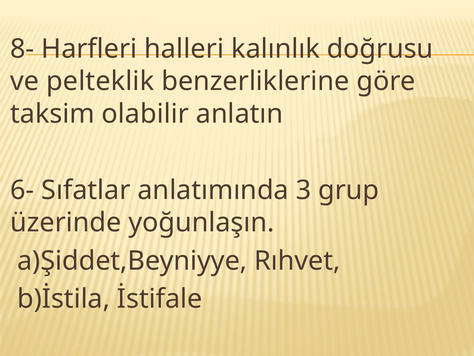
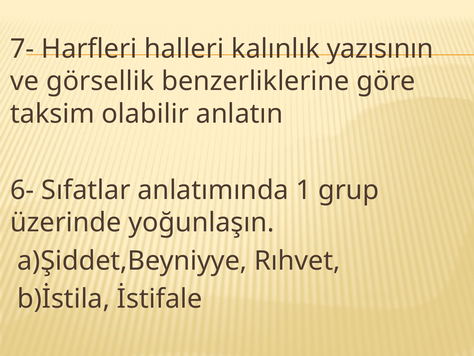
8-: 8- -> 7- (22, 49)
doğrusu: doğrusu -> yazısının (380, 49)
pelteklik: pelteklik -> görsellik (100, 81)
3: 3 -> 1 (303, 190)
